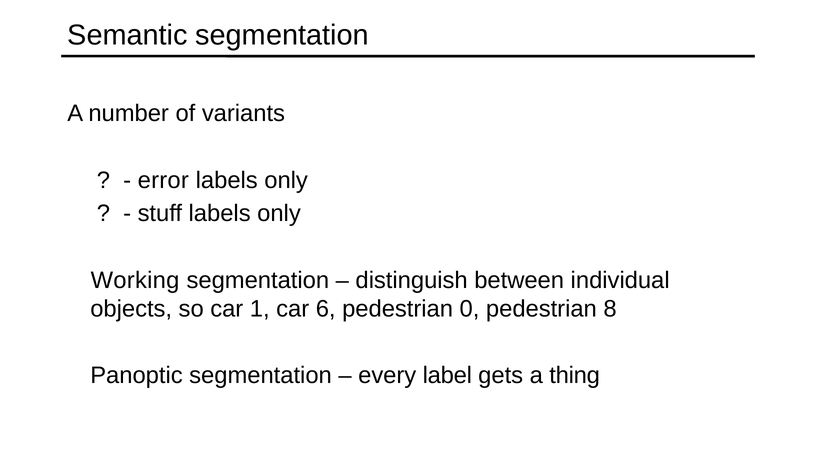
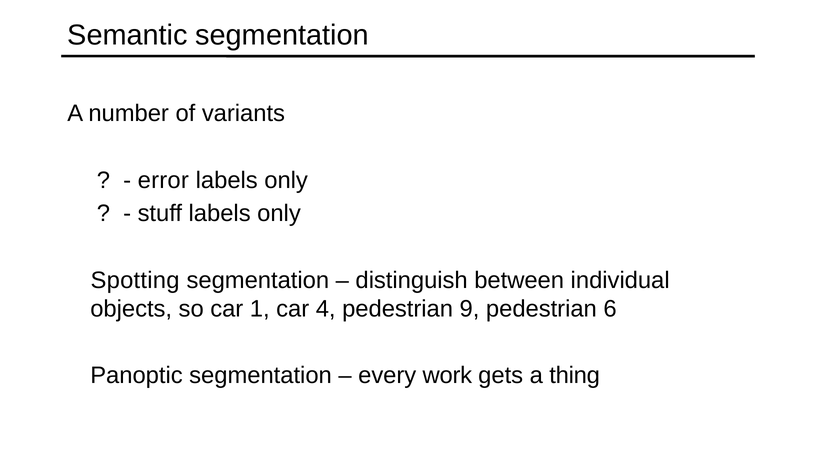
Working: Working -> Spotting (135, 280)
6: 6 -> 4 (326, 309)
0: 0 -> 9 (470, 309)
8: 8 -> 6 (610, 309)
label: label -> work (447, 376)
